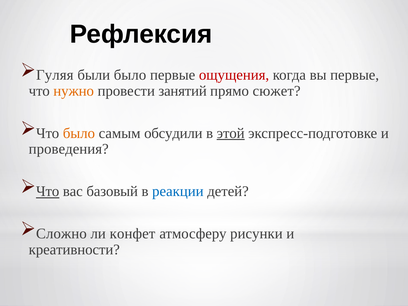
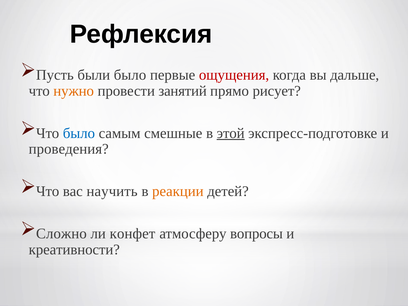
Гуляя: Гуляя -> Пусть (55, 75)
вы первые: первые -> дальше (355, 75)
сюжет: сюжет -> рисует (277, 91)
было colour: orange -> blue (79, 133)
обсудили: обсудили -> смешные (173, 133)
Что underline: present -> none (48, 191)
базовый: базовый -> научить (112, 191)
реакции colour: blue -> orange (178, 191)
рисунки: рисунки -> вопросы (256, 234)
